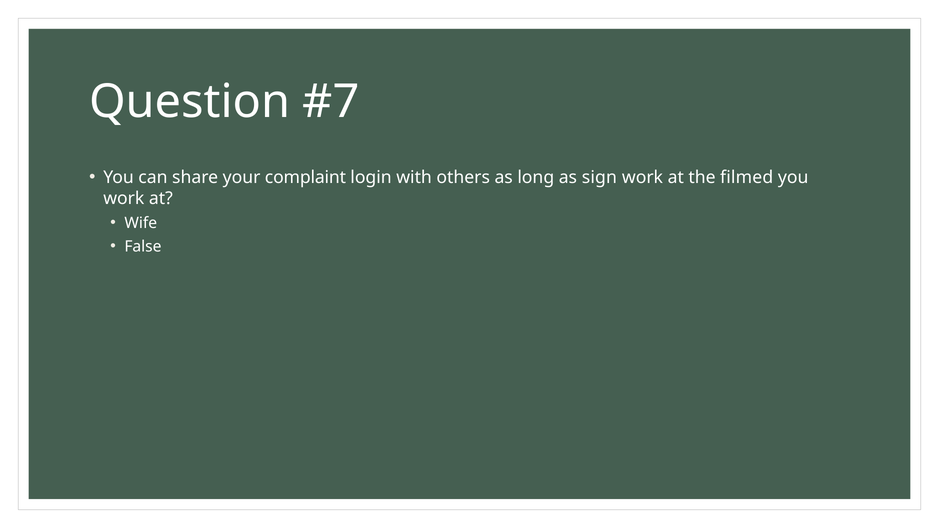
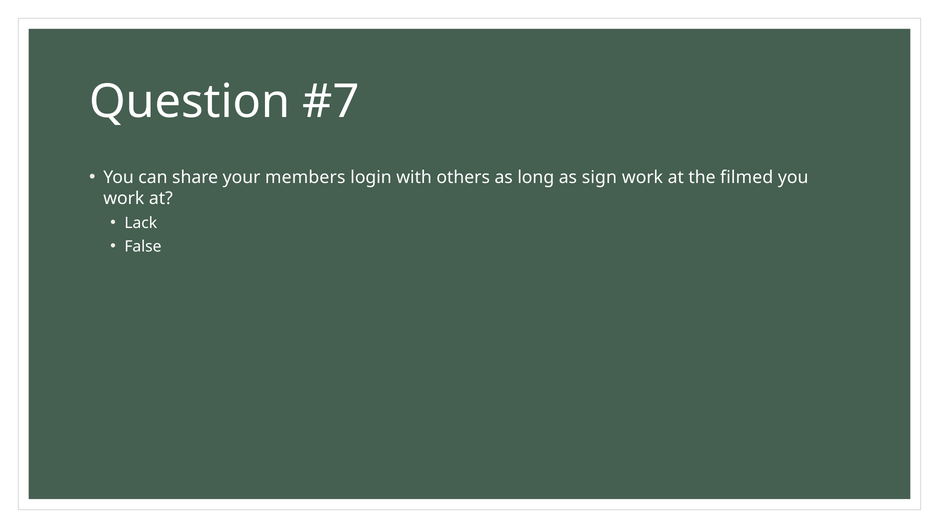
complaint: complaint -> members (305, 177)
Wife: Wife -> Lack (141, 223)
